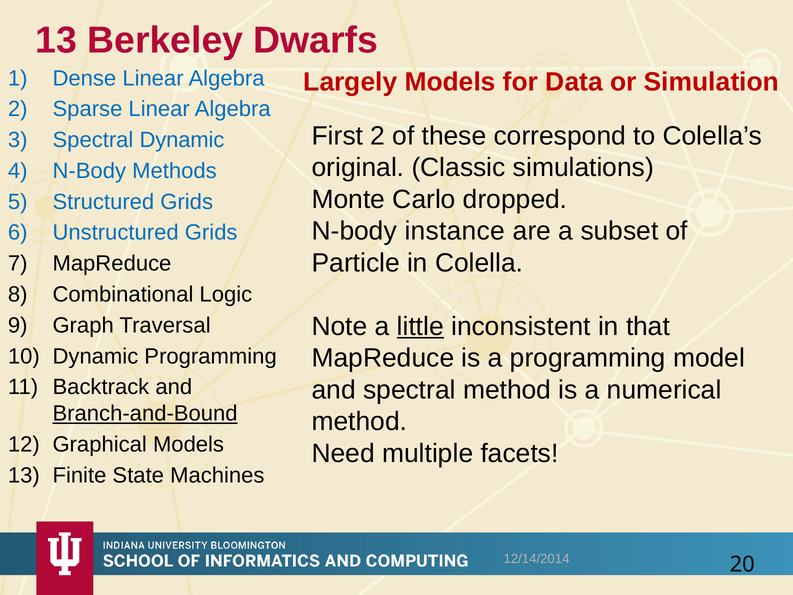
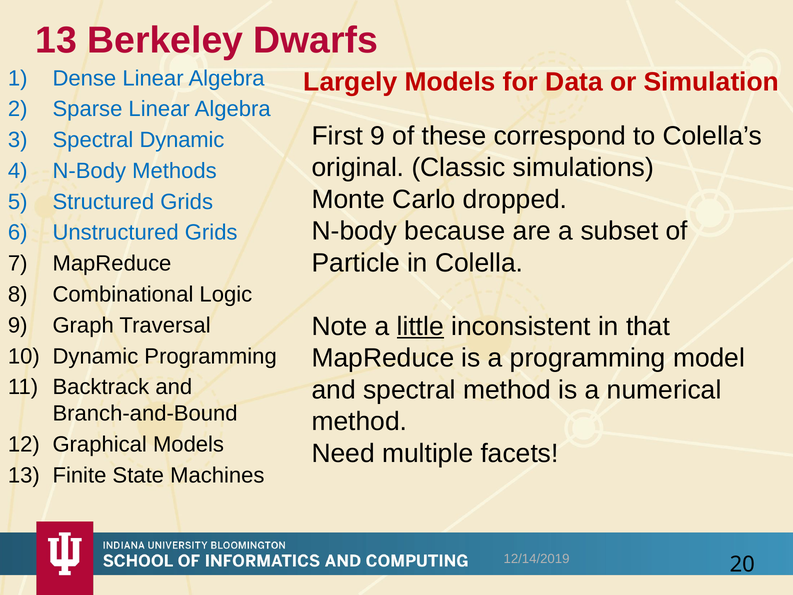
First 2: 2 -> 9 (378, 136)
instance: instance -> because (455, 231)
Branch-and-Bound underline: present -> none (145, 413)
12/14/2014: 12/14/2014 -> 12/14/2019 (537, 558)
